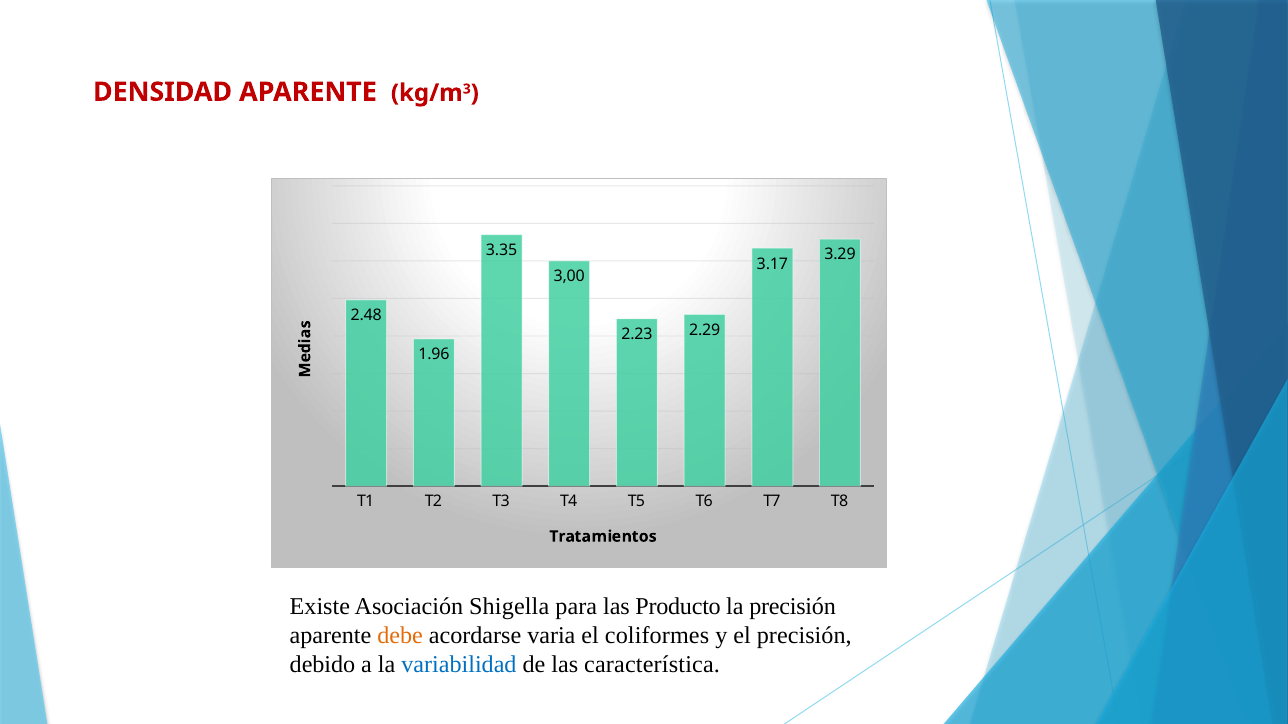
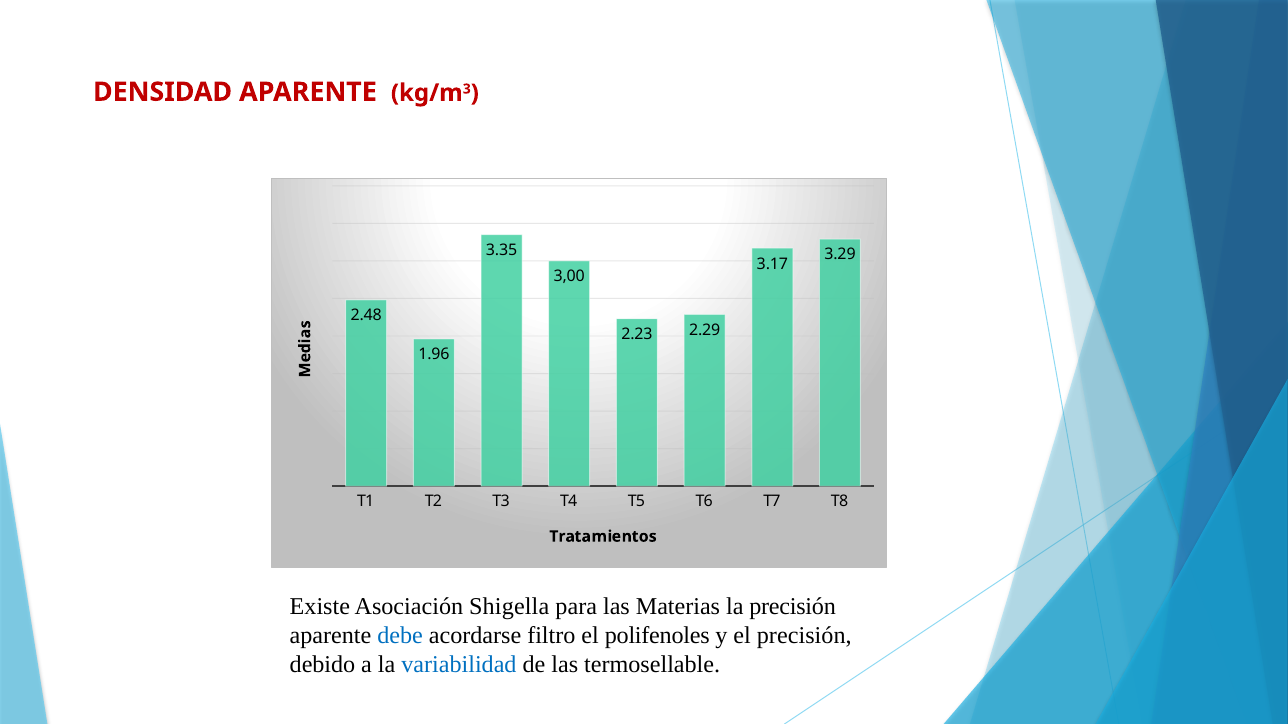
Producto: Producto -> Materias (678, 607)
debe colour: orange -> blue (400, 636)
varia: varia -> filtro (551, 636)
coliformes: coliformes -> polifenoles (657, 636)
característica: característica -> termosellable (652, 665)
